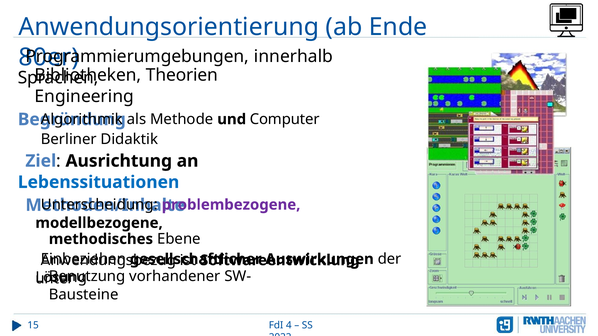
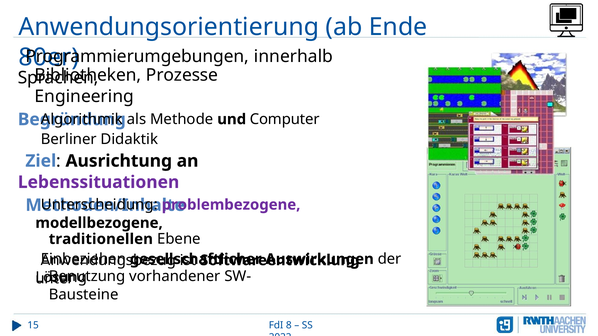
Theorien: Theorien -> Prozesse (182, 75)
Lebenssituationen colour: blue -> purple (99, 182)
methodisches: methodisches -> traditionellen (101, 239)
4: 4 -> 8 (289, 326)
